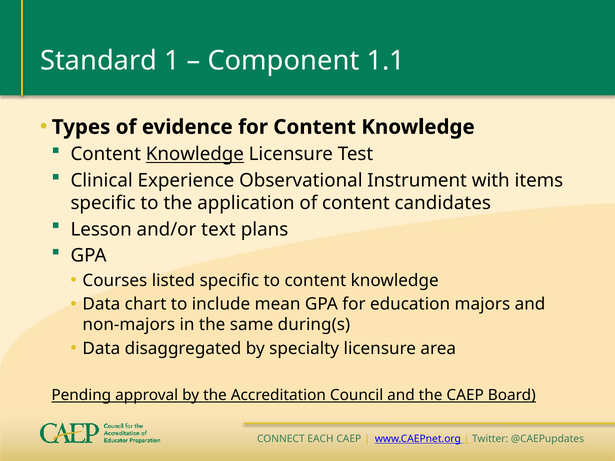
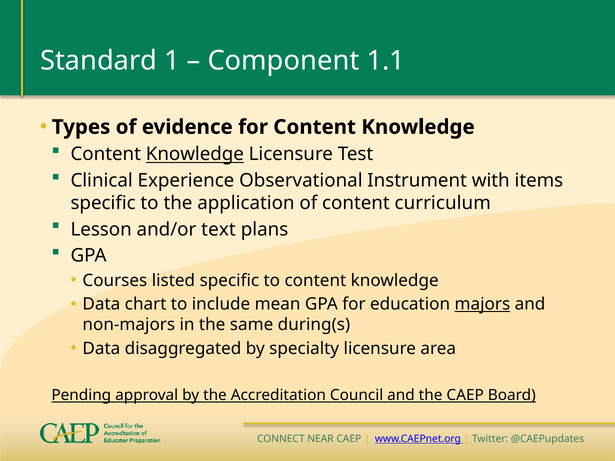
candidates: candidates -> curriculum (443, 203)
majors underline: none -> present (482, 304)
EACH: EACH -> NEAR (320, 439)
